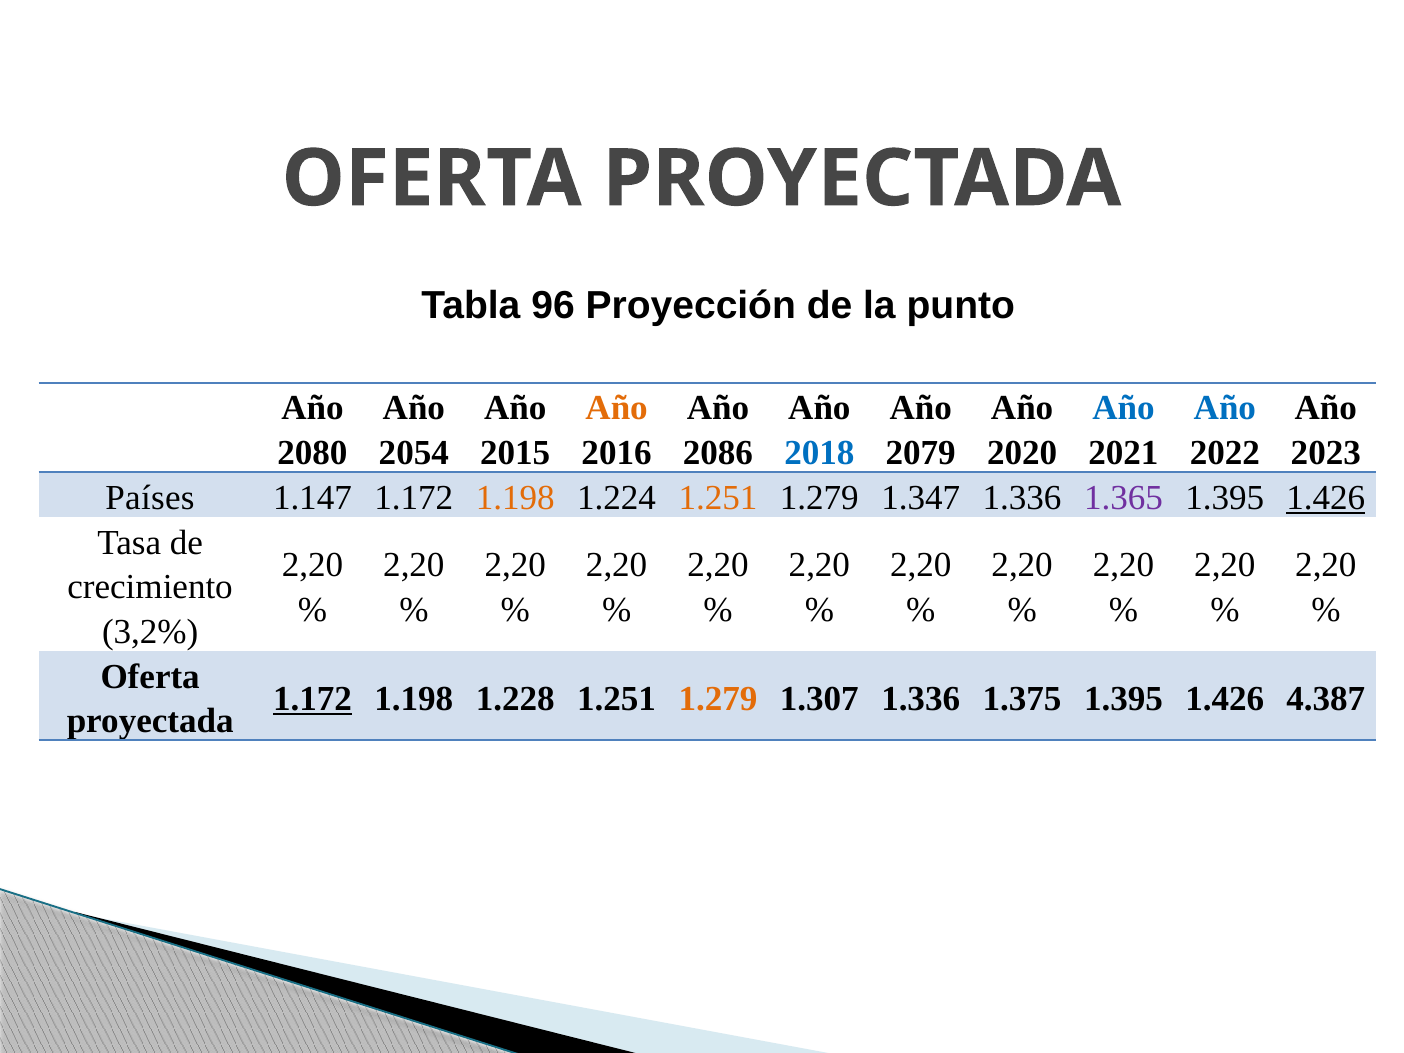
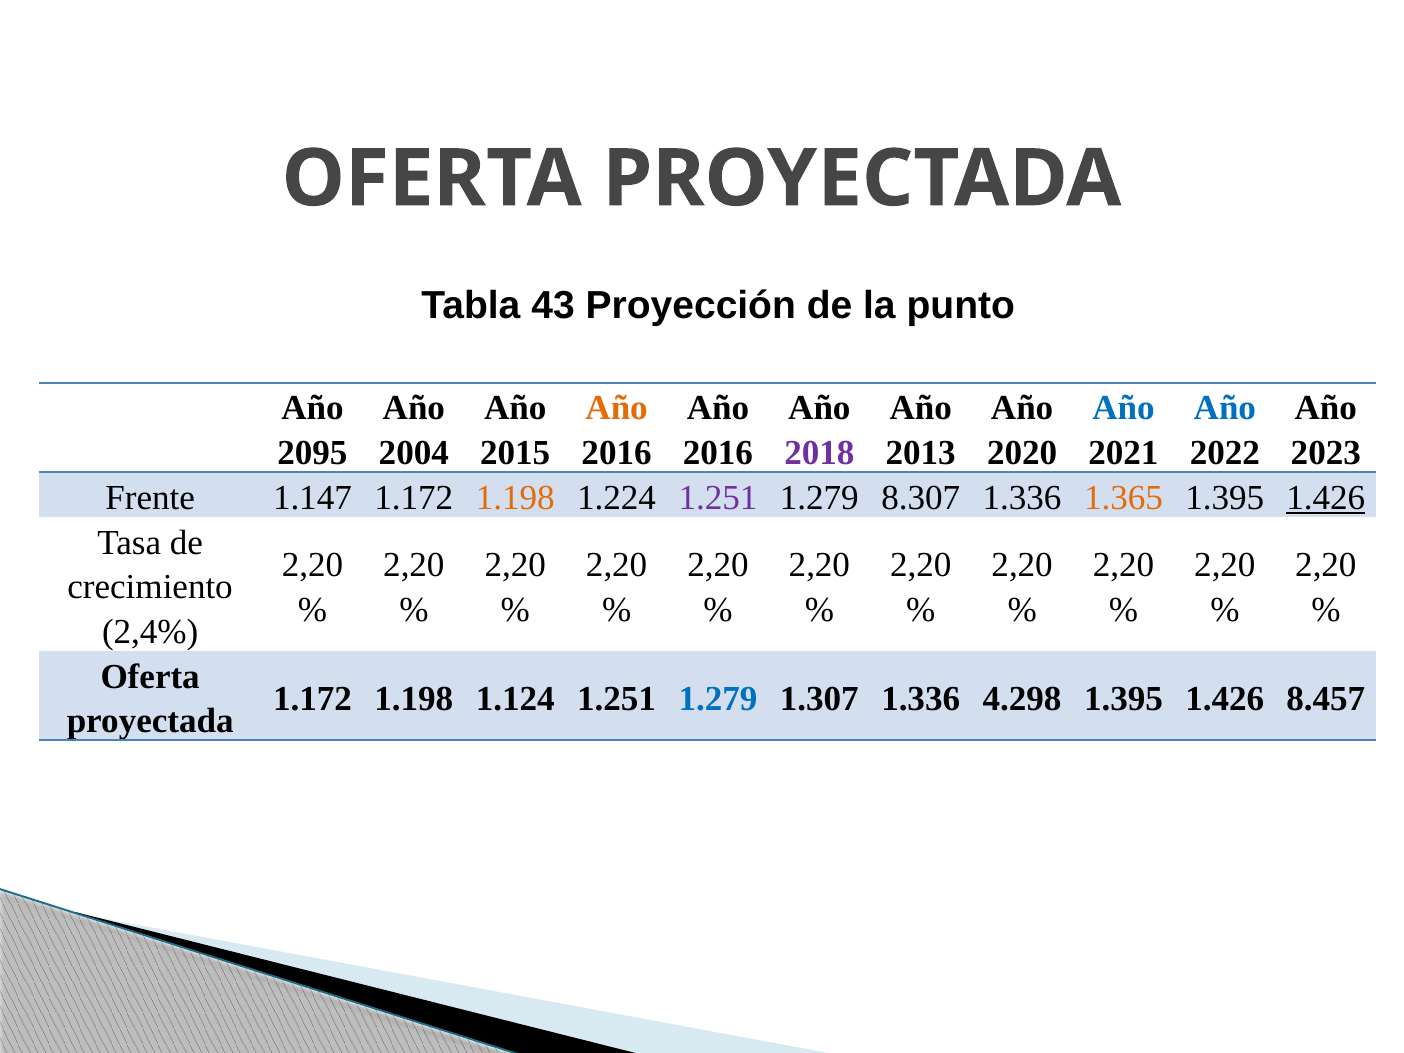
96: 96 -> 43 (553, 306)
2080: 2080 -> 2095 (312, 453)
2054: 2054 -> 2004 (414, 453)
2086: 2086 -> 2016 (718, 453)
2018 colour: blue -> purple (819, 453)
2079: 2079 -> 2013 (921, 453)
Países: Países -> Frente (150, 498)
1.251 colour: orange -> purple (718, 498)
1.347: 1.347 -> 8.307 (921, 498)
1.365 colour: purple -> orange (1123, 498)
3,2%: 3,2% -> 2,4% (150, 632)
1.172 underline: present -> none (312, 699)
1.228: 1.228 -> 1.124 (515, 699)
1.279 colour: orange -> blue (718, 699)
1.375: 1.375 -> 4.298 (1022, 699)
4.387: 4.387 -> 8.457 (1326, 699)
